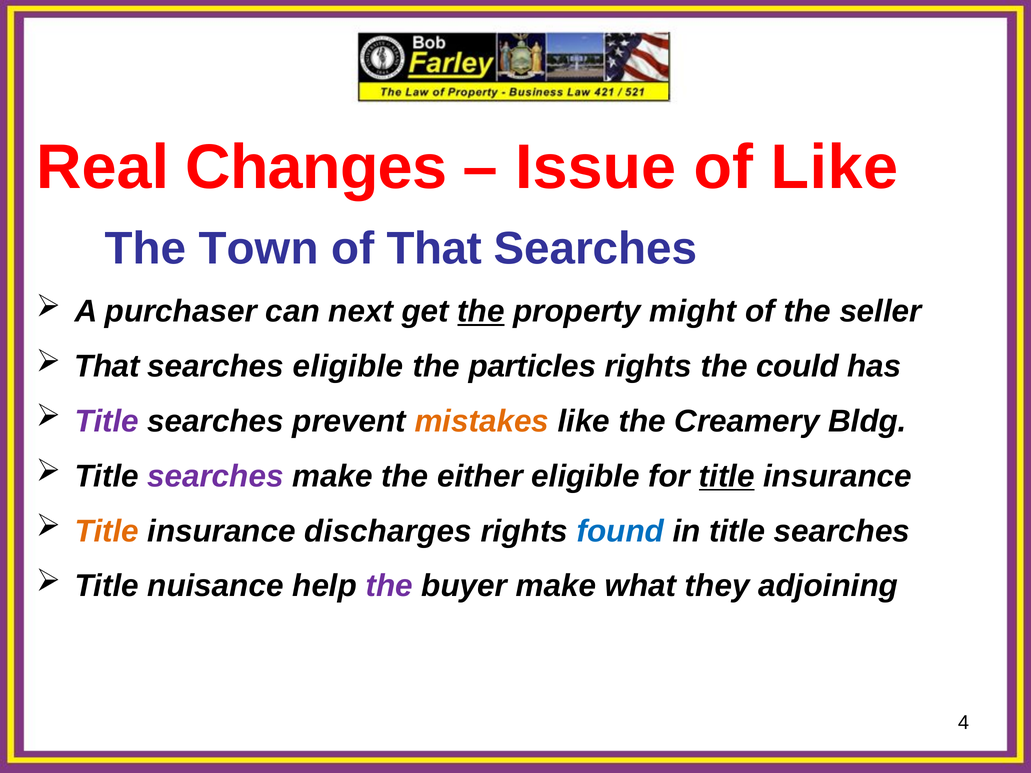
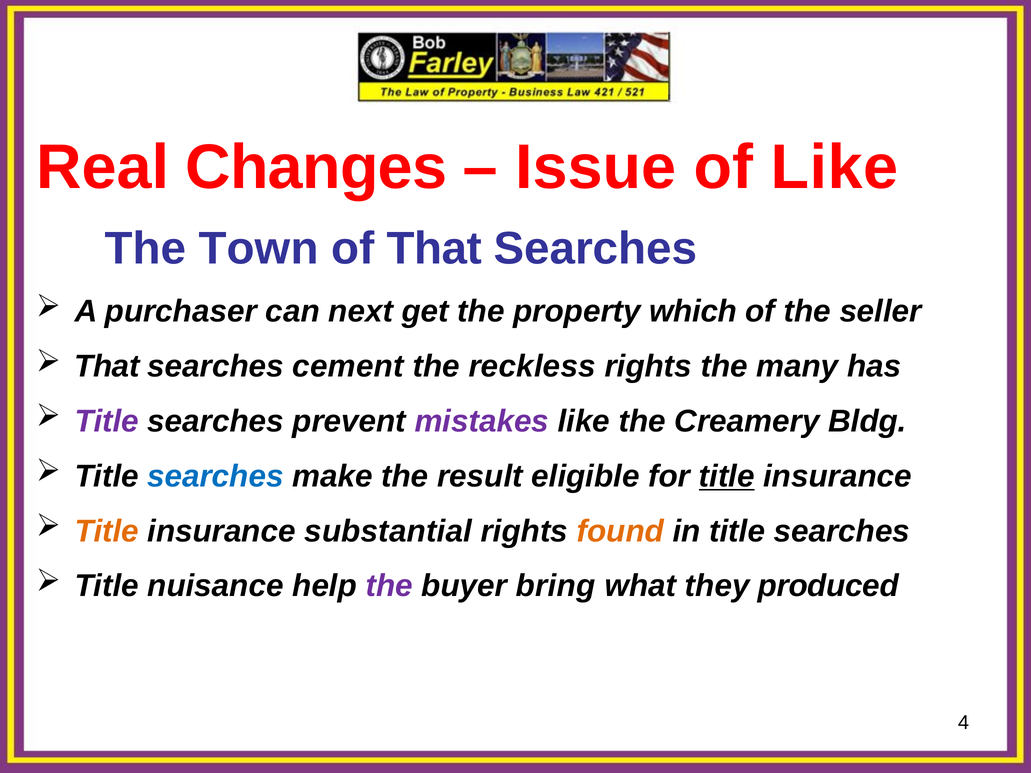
the underline: present -> none (481, 311)
might: might -> which (693, 311)
searches eligible: eligible -> cement (348, 366)
particles: particles -> reckless (532, 366)
could: could -> many (797, 366)
mistakes colour: orange -> purple (482, 421)
searches colour: purple -> blue (215, 476)
either: either -> result (480, 476)
discharges: discharges -> substantial (388, 531)
found colour: blue -> orange (620, 531)
buyer make: make -> bring (556, 586)
adjoining: adjoining -> produced (828, 586)
